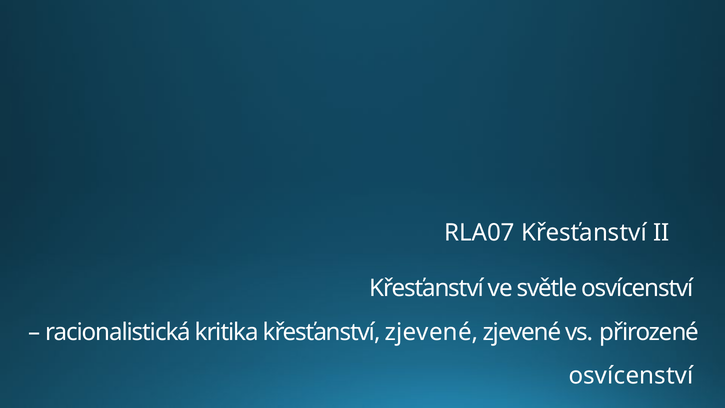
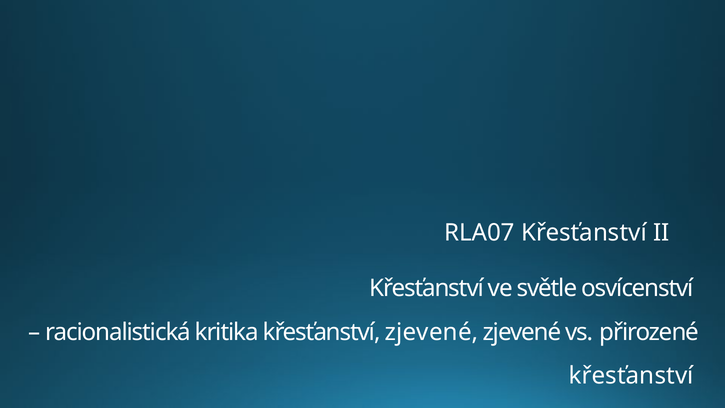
osvícenství: osvícenství -> křesťanství (631, 375)
